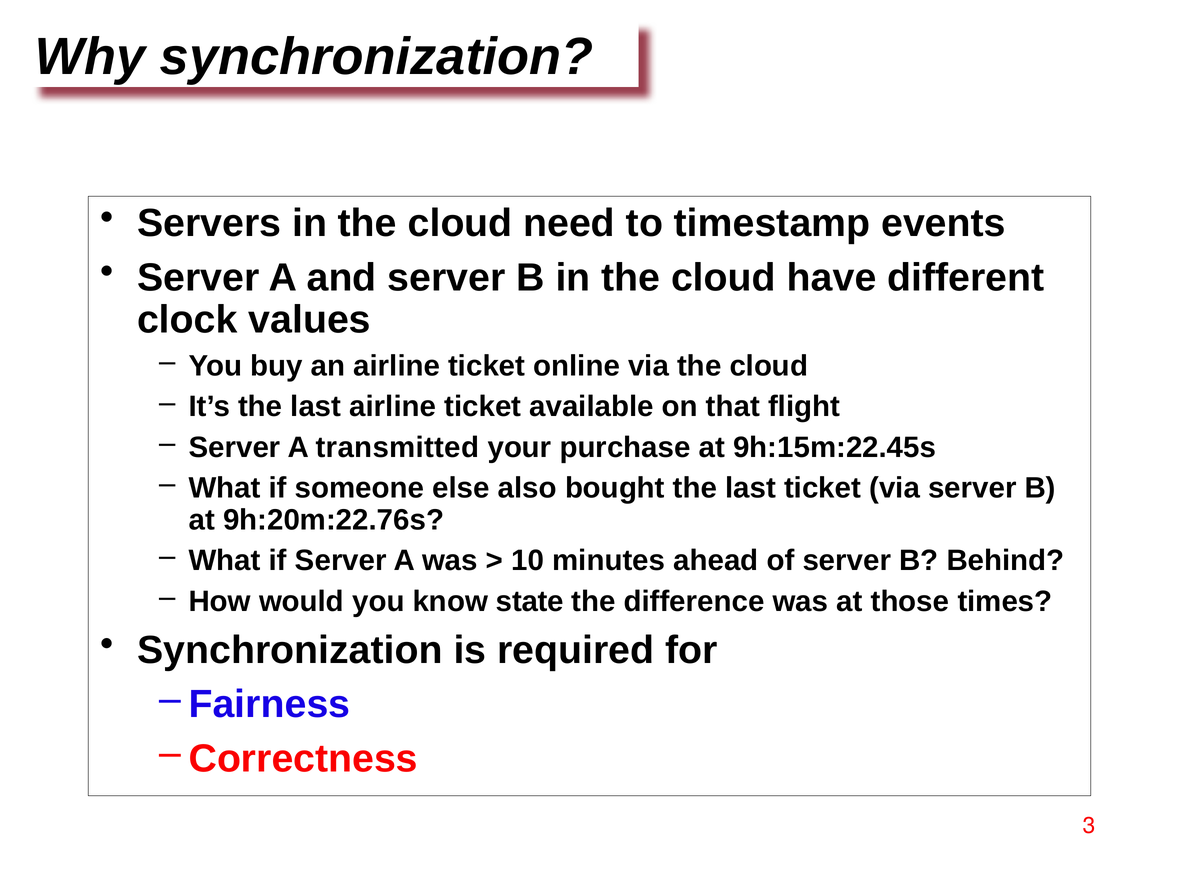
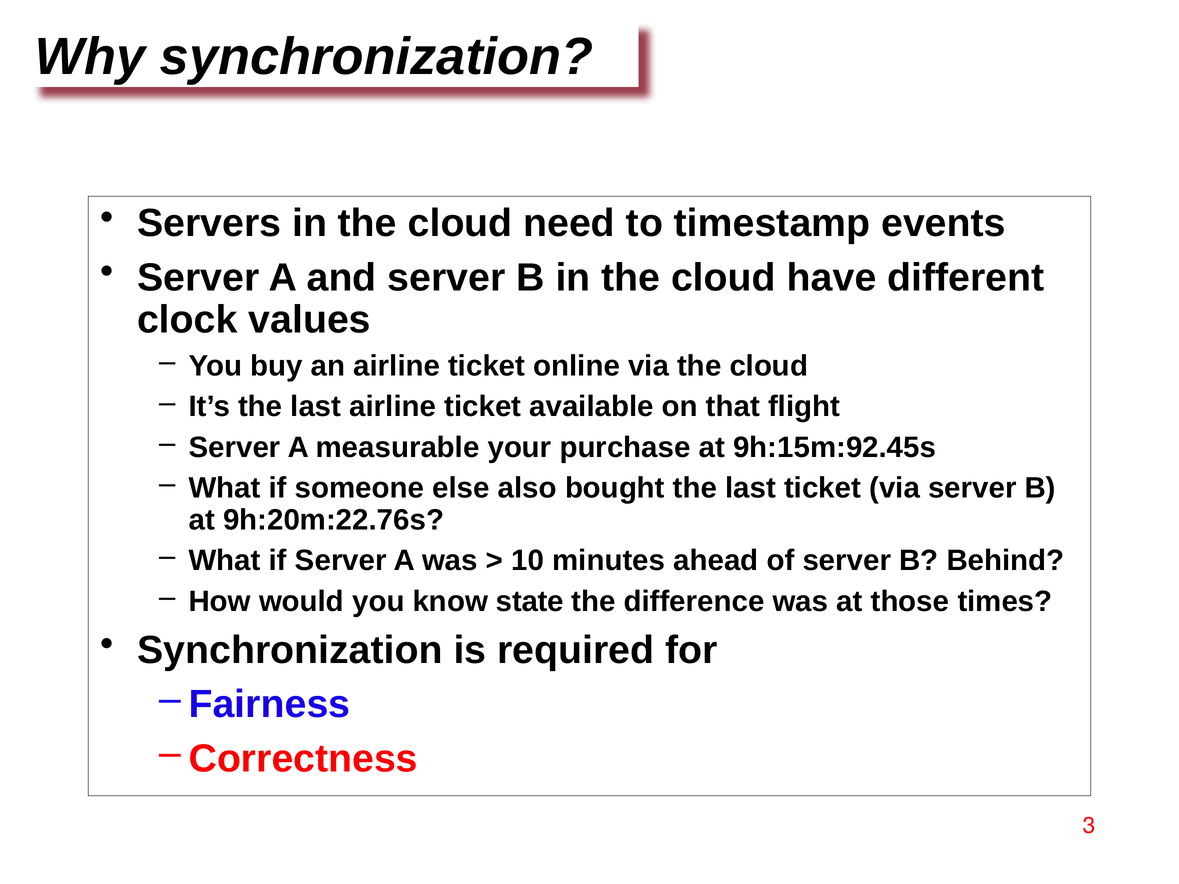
transmitted: transmitted -> measurable (398, 448)
9h:15m:22.45s: 9h:15m:22.45s -> 9h:15m:92.45s (835, 448)
